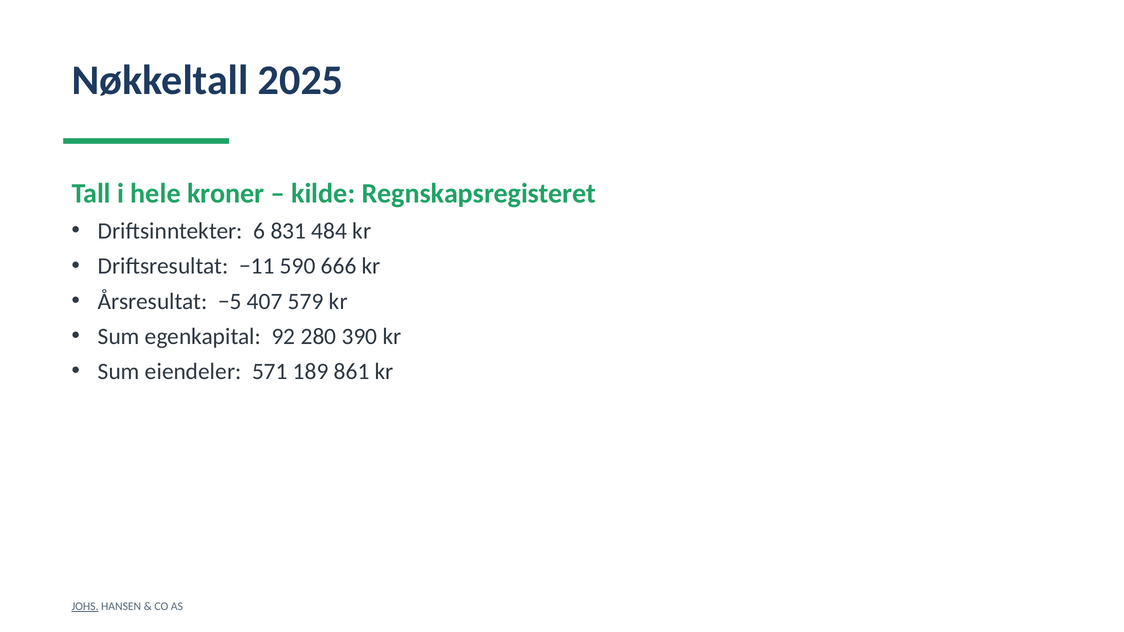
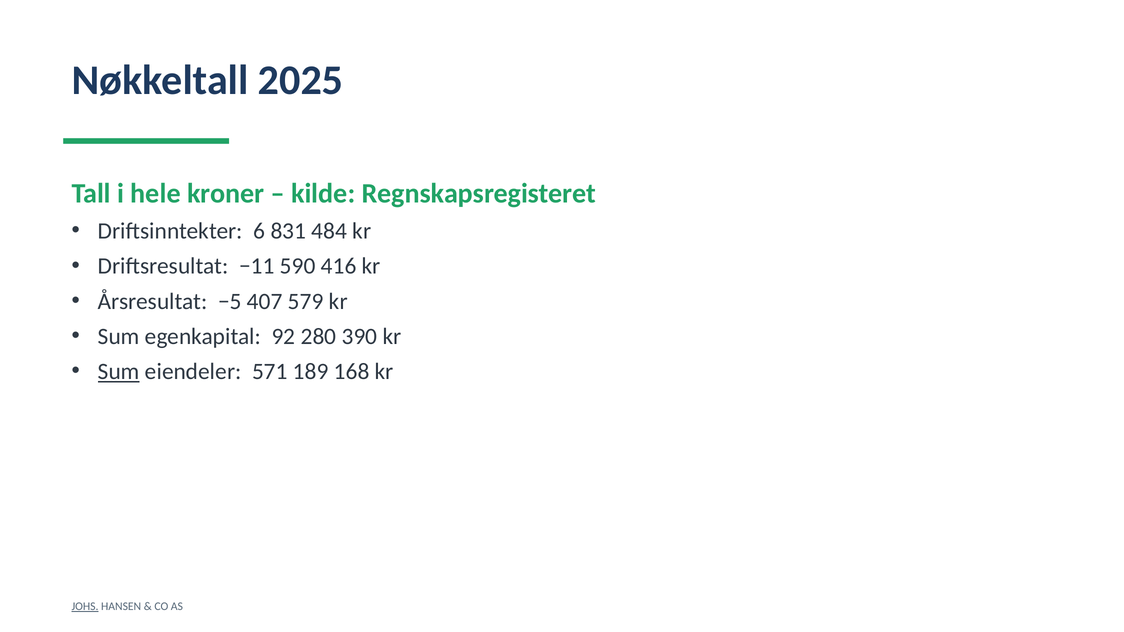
666: 666 -> 416 (339, 266)
Sum underline: none -> present (119, 372)
861: 861 -> 168 (352, 372)
